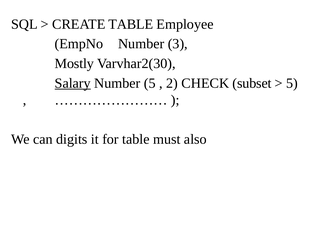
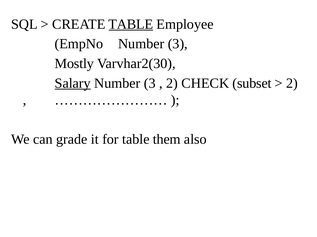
TABLE underline: none -> present (131, 24)
5: 5 -> 3 (150, 83)
5: 5 -> 2 (292, 83)
digits: digits -> grade (72, 140)
must: must -> them (167, 140)
